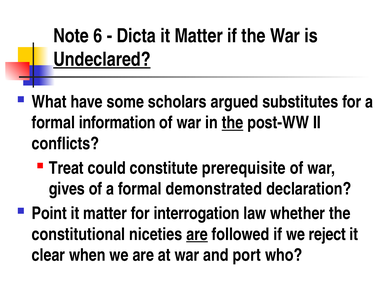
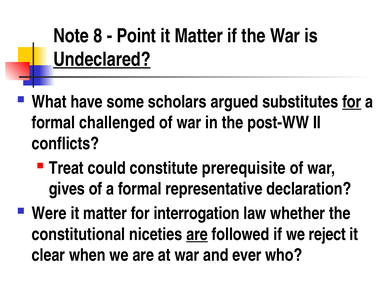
6: 6 -> 8 (98, 36)
Dicta: Dicta -> Point (136, 36)
for underline: none -> present (352, 102)
information: information -> challenged (117, 123)
the underline: present -> none (233, 123)
demonstrated: demonstrated -> representative (214, 189)
Point: Point -> Were (49, 213)
port: port -> ever (247, 255)
